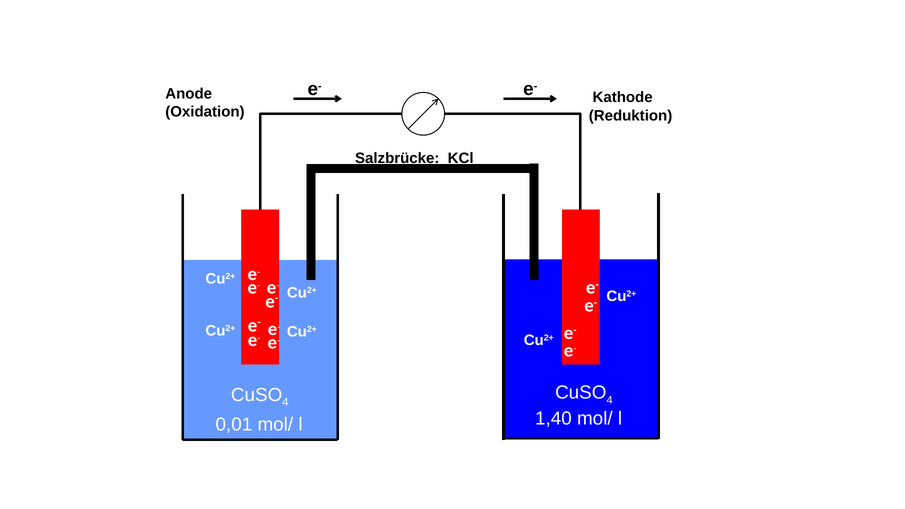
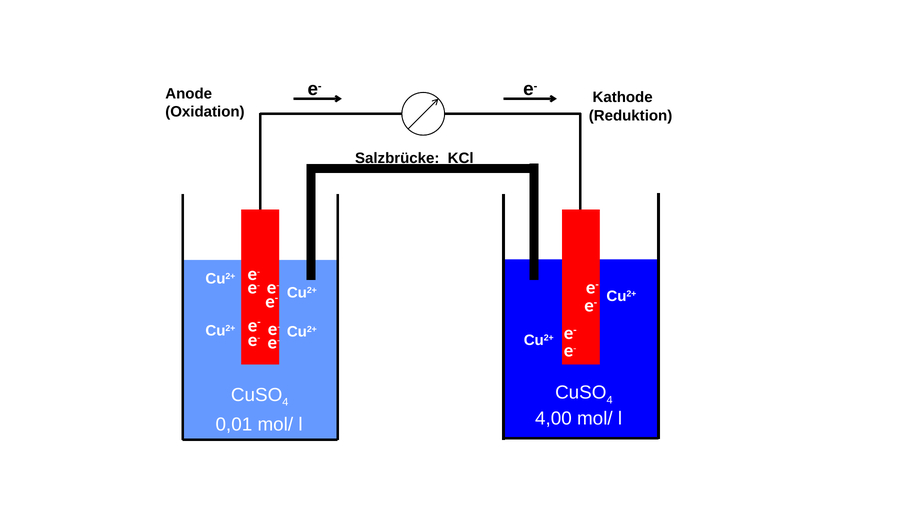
1,40: 1,40 -> 4,00 (553, 418)
